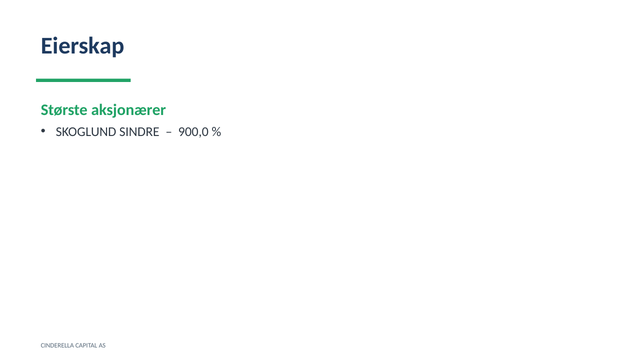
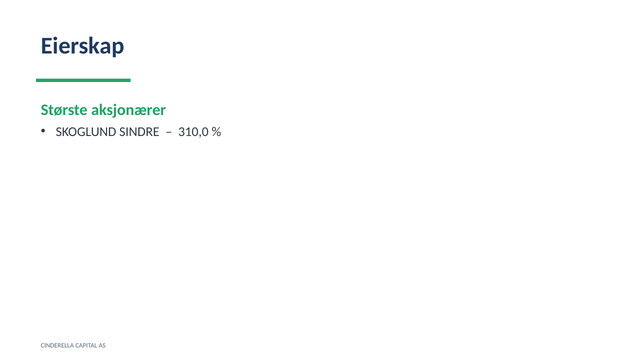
900,0: 900,0 -> 310,0 (193, 132)
